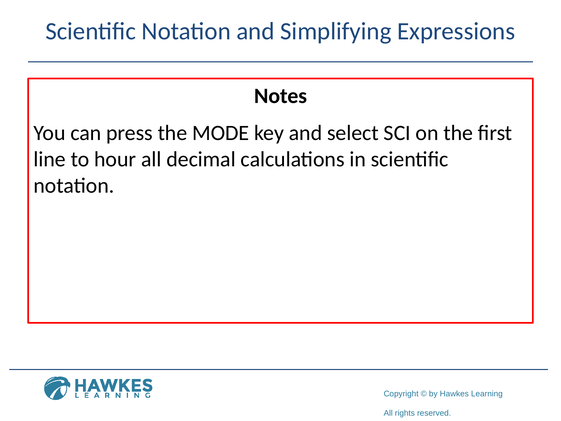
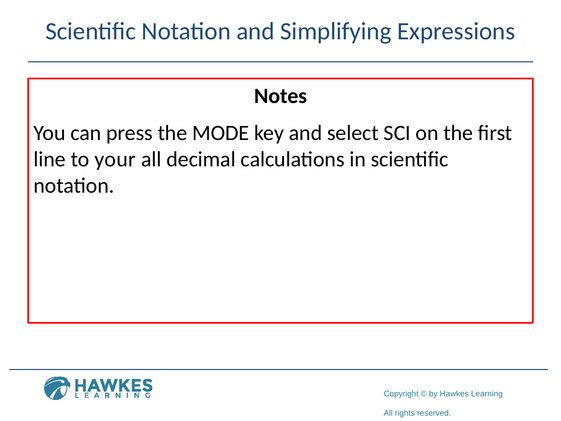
hour: hour -> your (115, 159)
